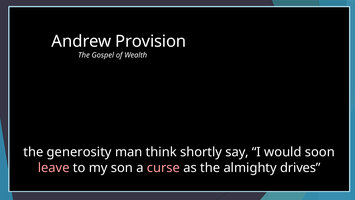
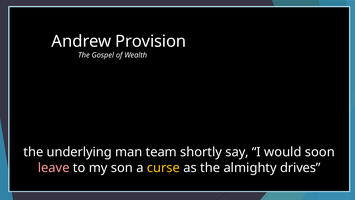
generosity: generosity -> underlying (79, 152)
think: think -> team (161, 152)
curse colour: pink -> yellow (163, 167)
